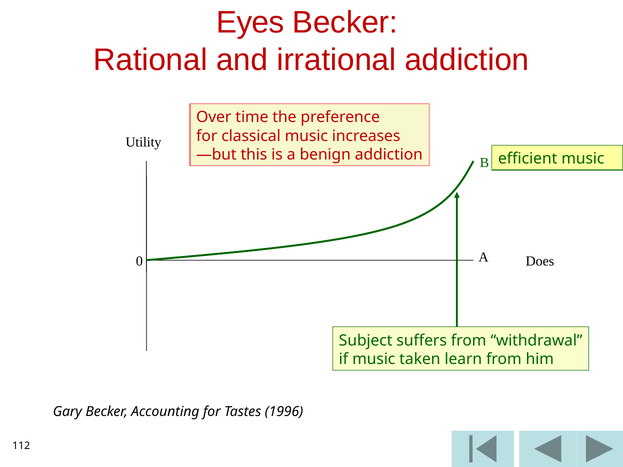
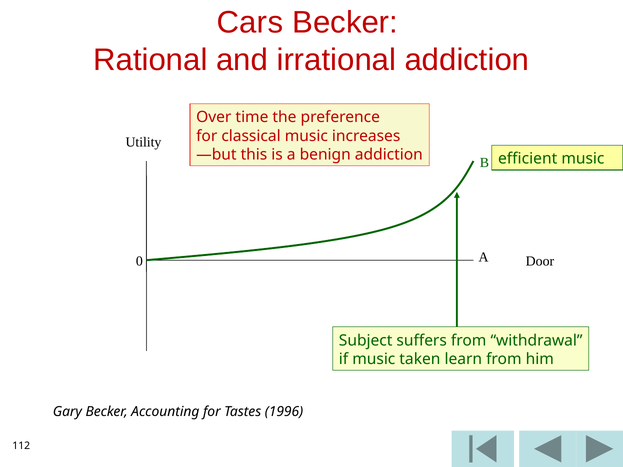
Eyes: Eyes -> Cars (250, 22)
Does: Does -> Door (540, 261)
